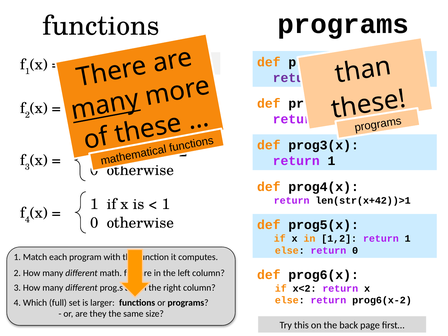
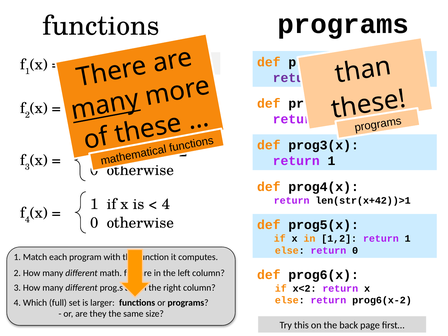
1: 1 -> 4 (166, 204)
